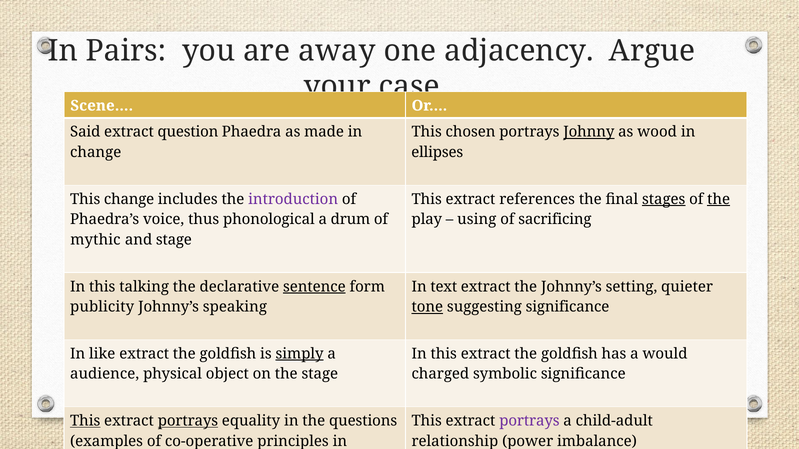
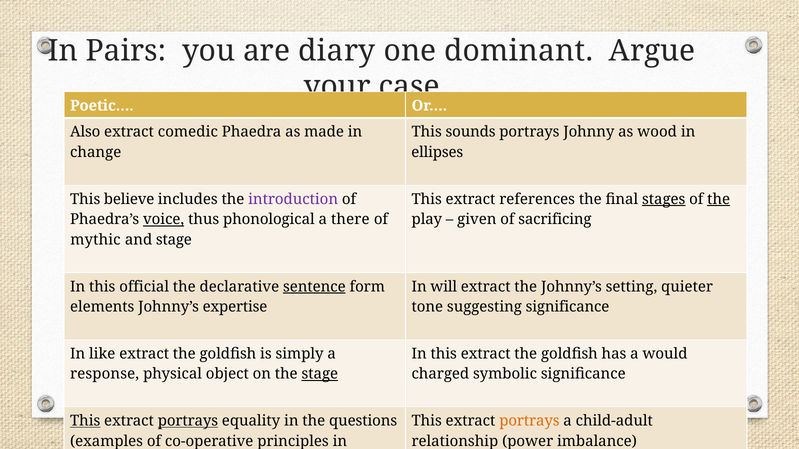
away: away -> diary (337, 51)
adjacency: adjacency -> dominant (519, 51)
Scene…: Scene… -> Poetic… (102, 106)
Said: Said -> Also (85, 132)
question: question -> comedic (188, 132)
chosen: chosen -> sounds (471, 132)
Johnny underline: present -> none (589, 132)
This change: change -> believe (129, 199)
voice underline: none -> present (164, 220)
drum: drum -> there (350, 220)
using: using -> given (477, 220)
talking: talking -> official (144, 287)
text: text -> will (444, 287)
publicity: publicity -> elements (102, 307)
speaking: speaking -> expertise (235, 307)
tone underline: present -> none (427, 307)
simply underline: present -> none (300, 354)
audience: audience -> response (105, 374)
stage underline: none -> present (320, 374)
portrays colour: purple -> orange (529, 421)
